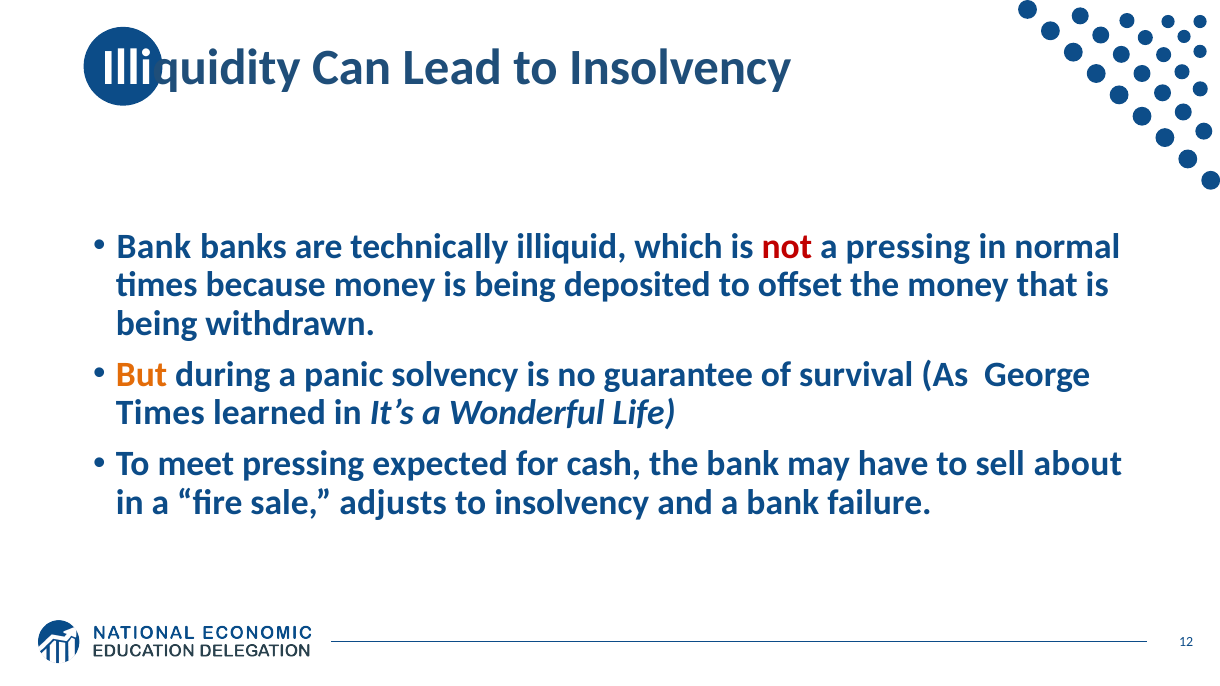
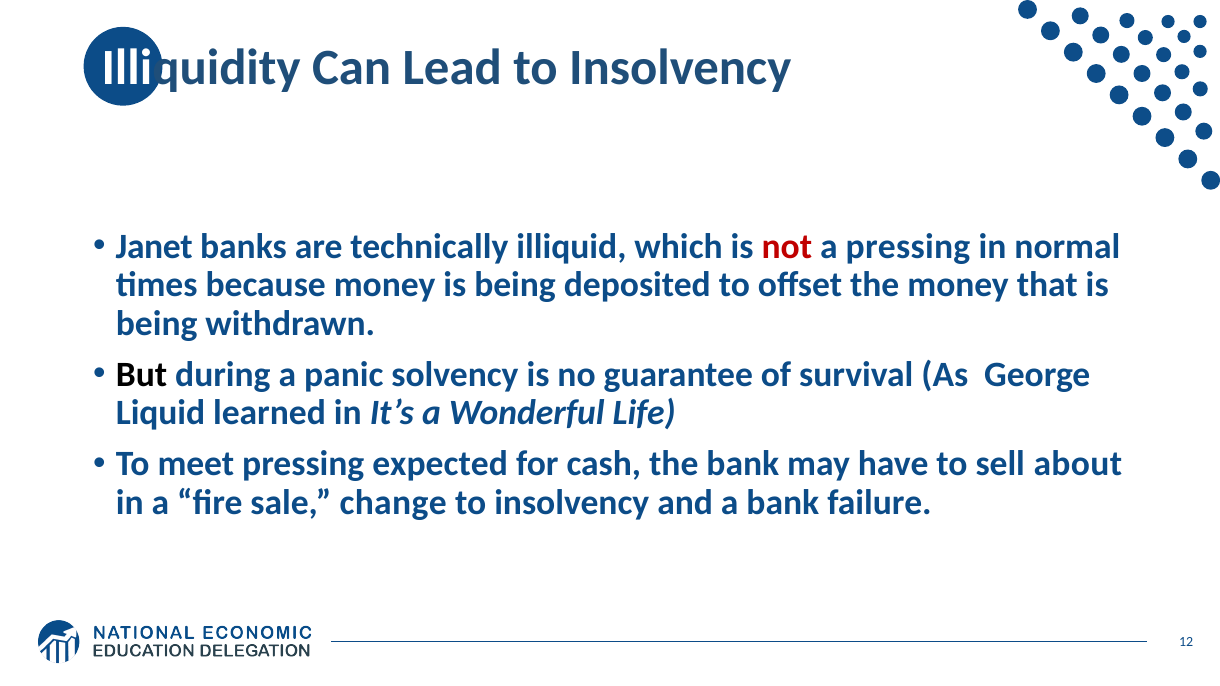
Bank: Bank -> Janet (154, 247)
But colour: orange -> black (142, 375)
Times: Times -> Liquid (161, 413)
adjusts: adjusts -> change (393, 503)
